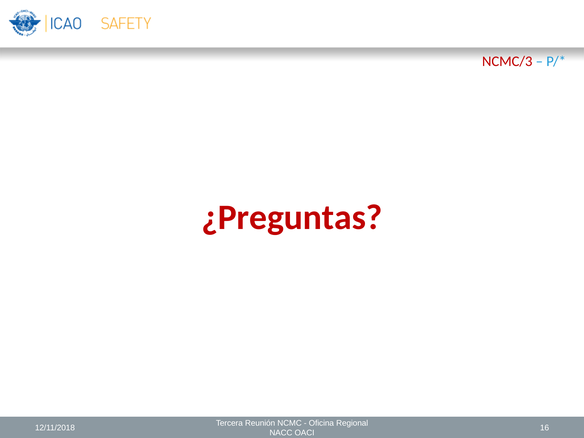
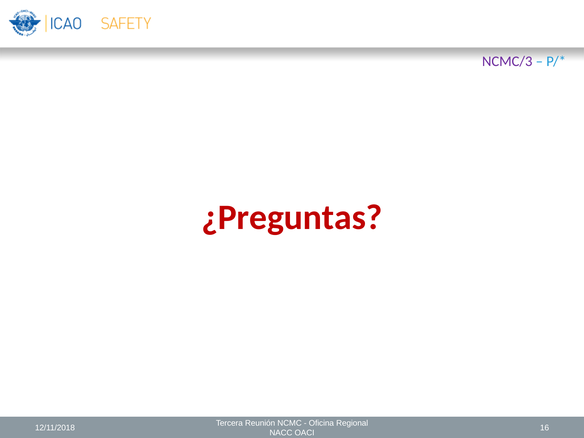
NCMC/3 colour: red -> purple (507, 61)
